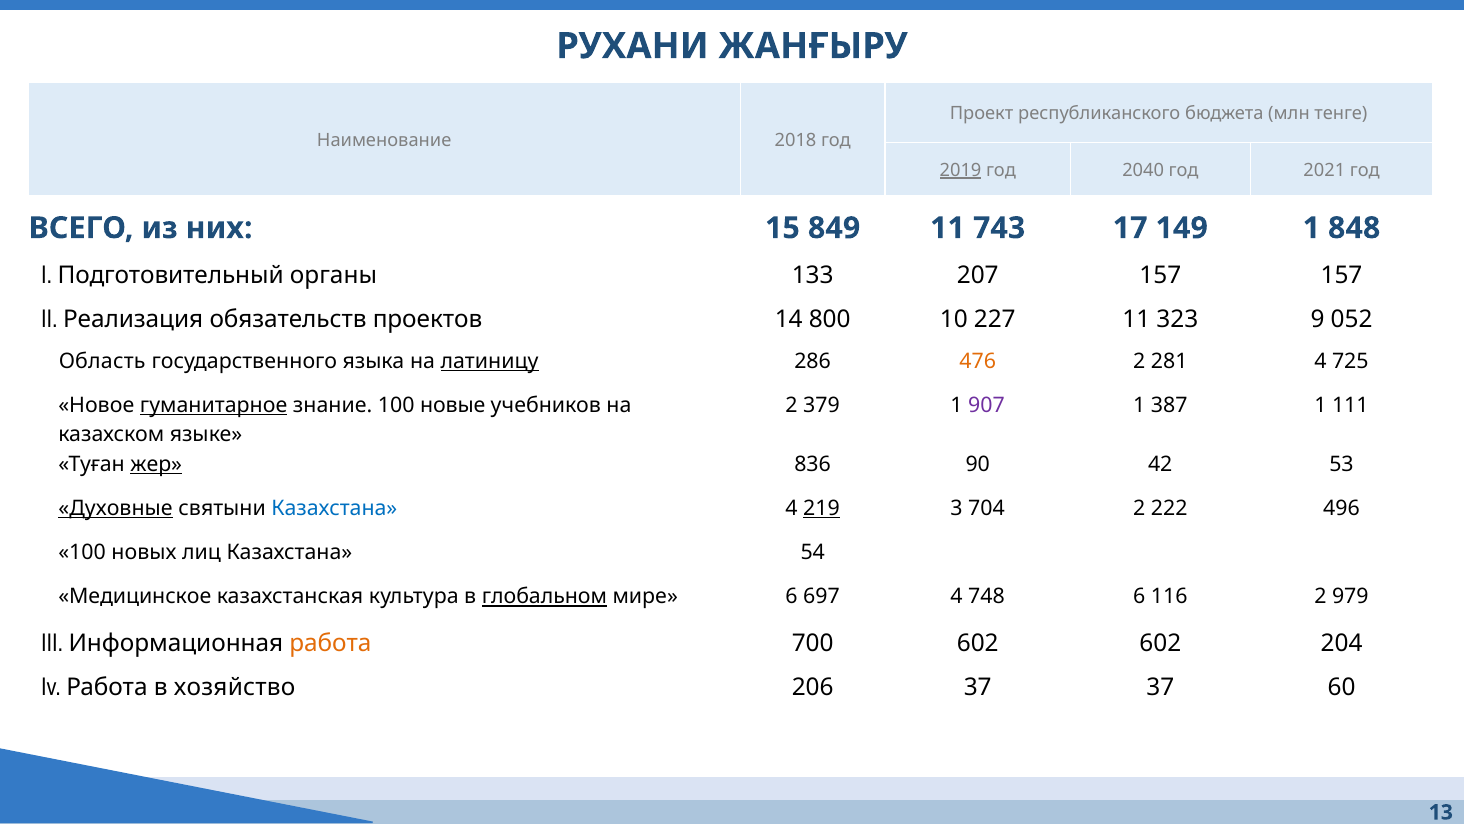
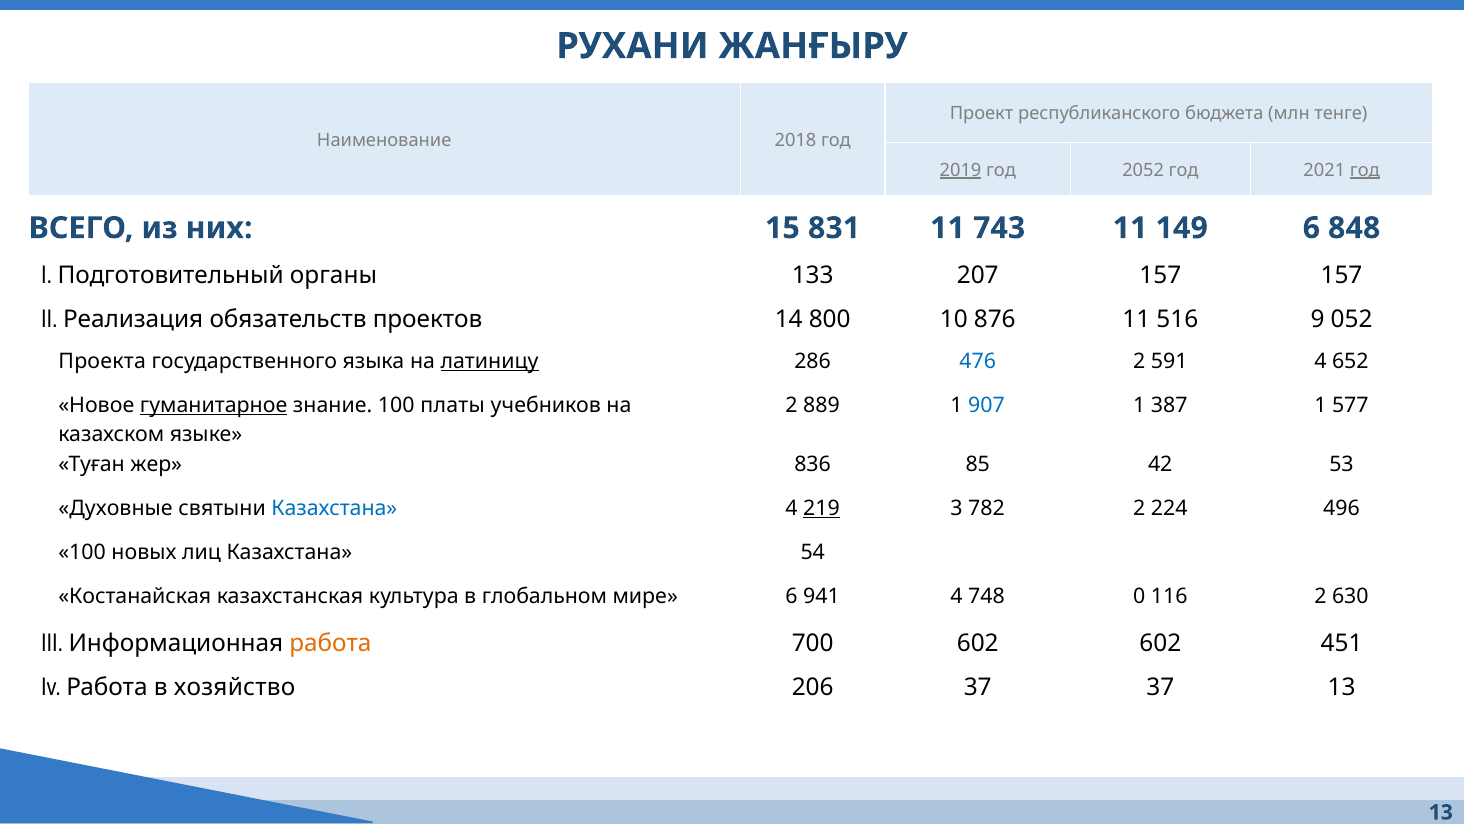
2040: 2040 -> 2052 (1143, 170)
год underline: none -> present (1365, 170)
849: 849 -> 831 (834, 228)
743 17: 17 -> 11 (1130, 228)
149 1: 1 -> 6 (1311, 228)
227: 227 -> 876 (995, 319)
323: 323 -> 516 (1177, 319)
Область: Область -> Проекта (102, 361)
476 colour: orange -> blue (978, 361)
281: 281 -> 591 (1169, 361)
725: 725 -> 652 (1350, 361)
новые: новые -> платы (453, 405)
379: 379 -> 889 (822, 405)
907 colour: purple -> blue (987, 405)
111: 111 -> 577 (1350, 405)
жер underline: present -> none (156, 464)
90: 90 -> 85 (978, 464)
Духовные underline: present -> none (116, 508)
704: 704 -> 782 (987, 508)
222: 222 -> 224 (1169, 508)
Медицинское: Медицинское -> Костанайская (135, 596)
глобальном underline: present -> none (544, 596)
697: 697 -> 941 (822, 596)
748 6: 6 -> 0 (1139, 596)
979: 979 -> 630 (1350, 596)
204: 204 -> 451 (1342, 643)
37 60: 60 -> 13 (1342, 687)
